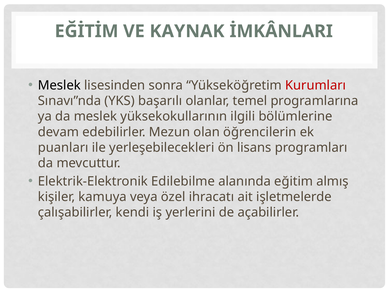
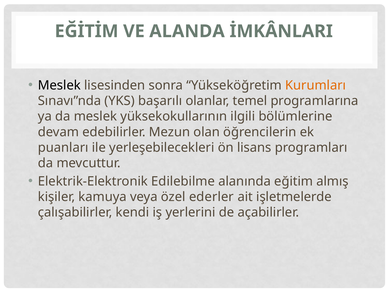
KAYNAK: KAYNAK -> ALANDA (187, 31)
Kurumları colour: red -> orange (316, 85)
ihracatı: ihracatı -> ederler (211, 197)
